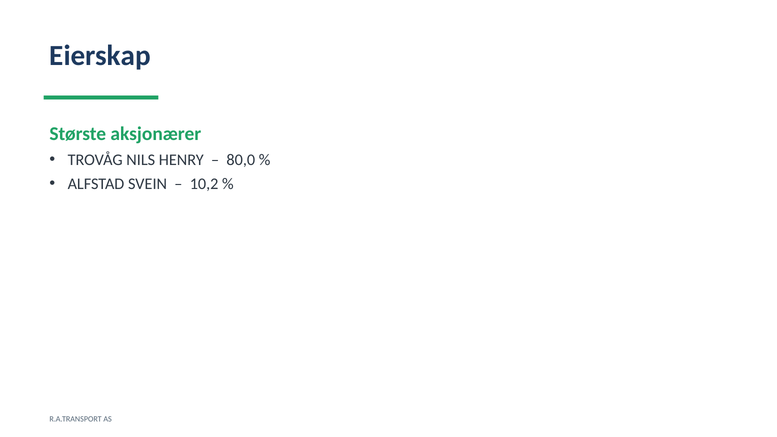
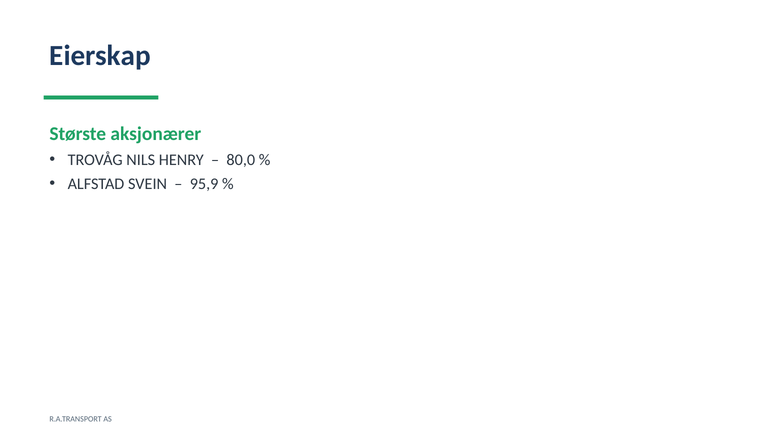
10,2: 10,2 -> 95,9 (204, 184)
